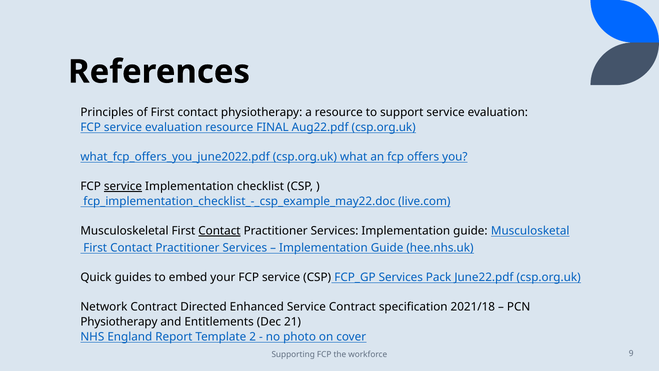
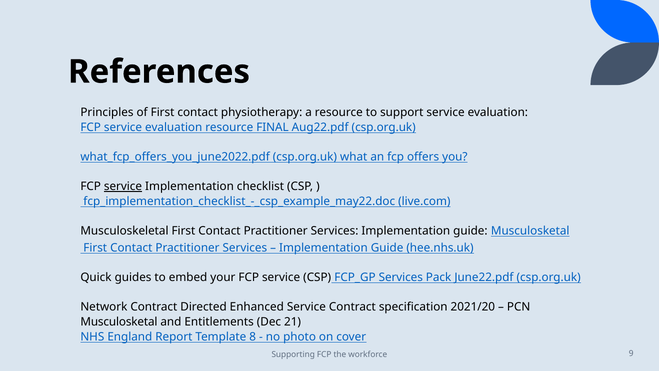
Contact underline: present -> none (219, 231)
2021/18: 2021/18 -> 2021/20 (473, 307)
Physiotherapy: Physiotherapy -> Musculosketal (119, 322)
2: 2 -> 8 (253, 337)
